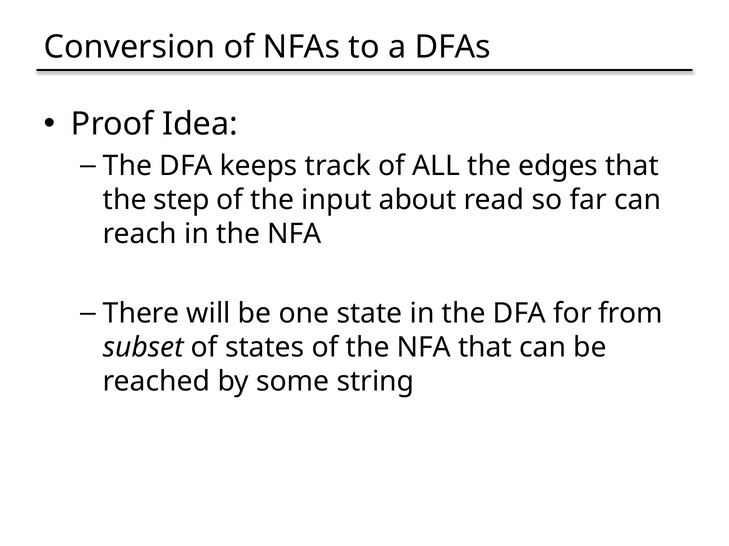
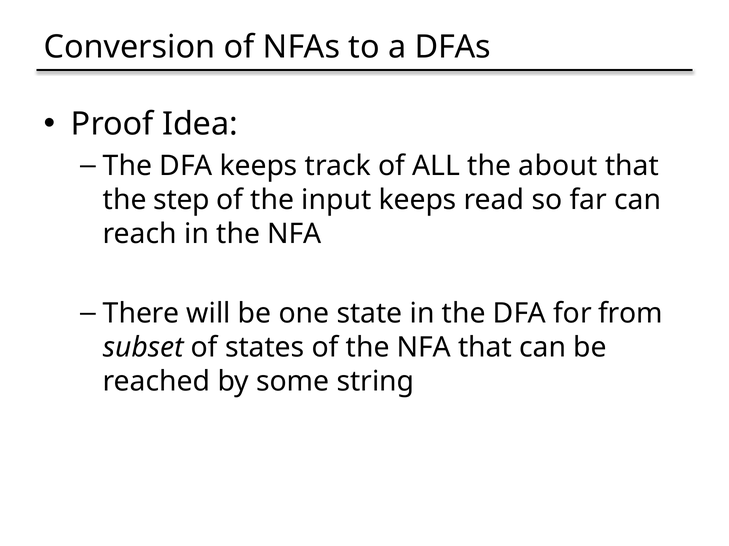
edges: edges -> about (558, 166)
input about: about -> keeps (418, 200)
